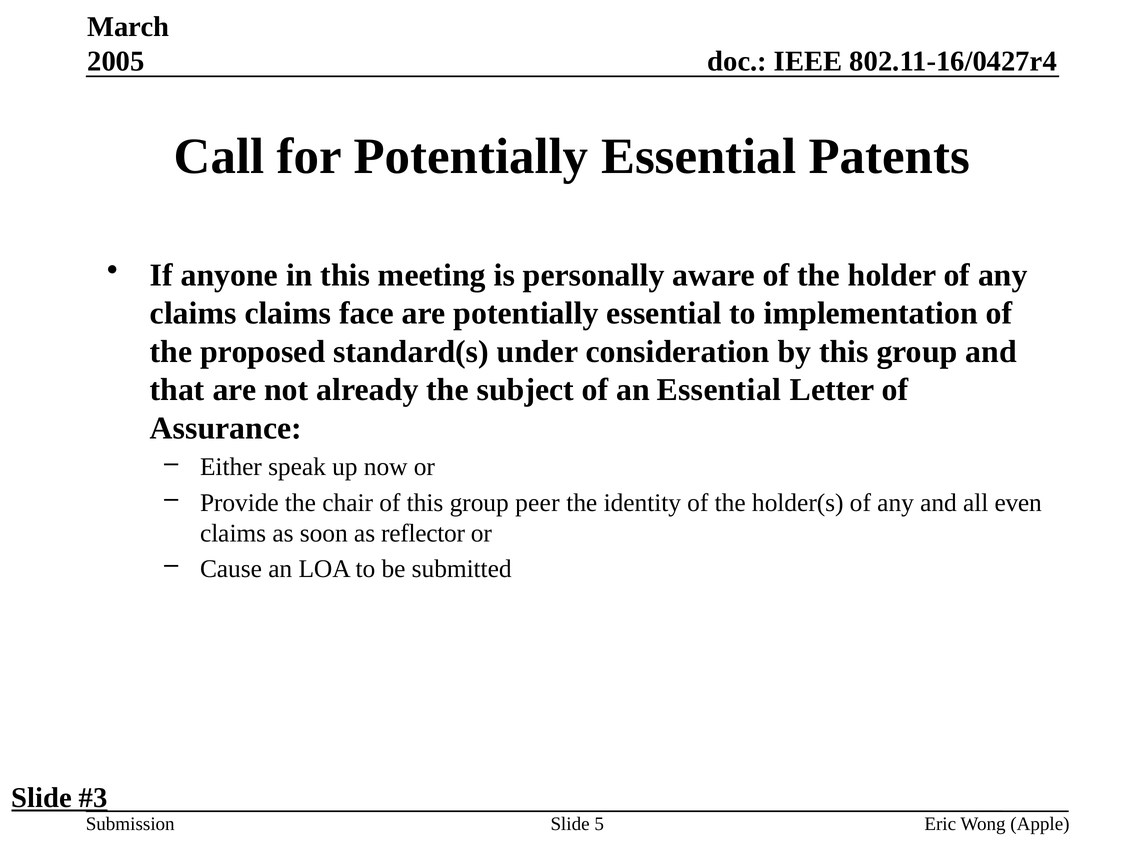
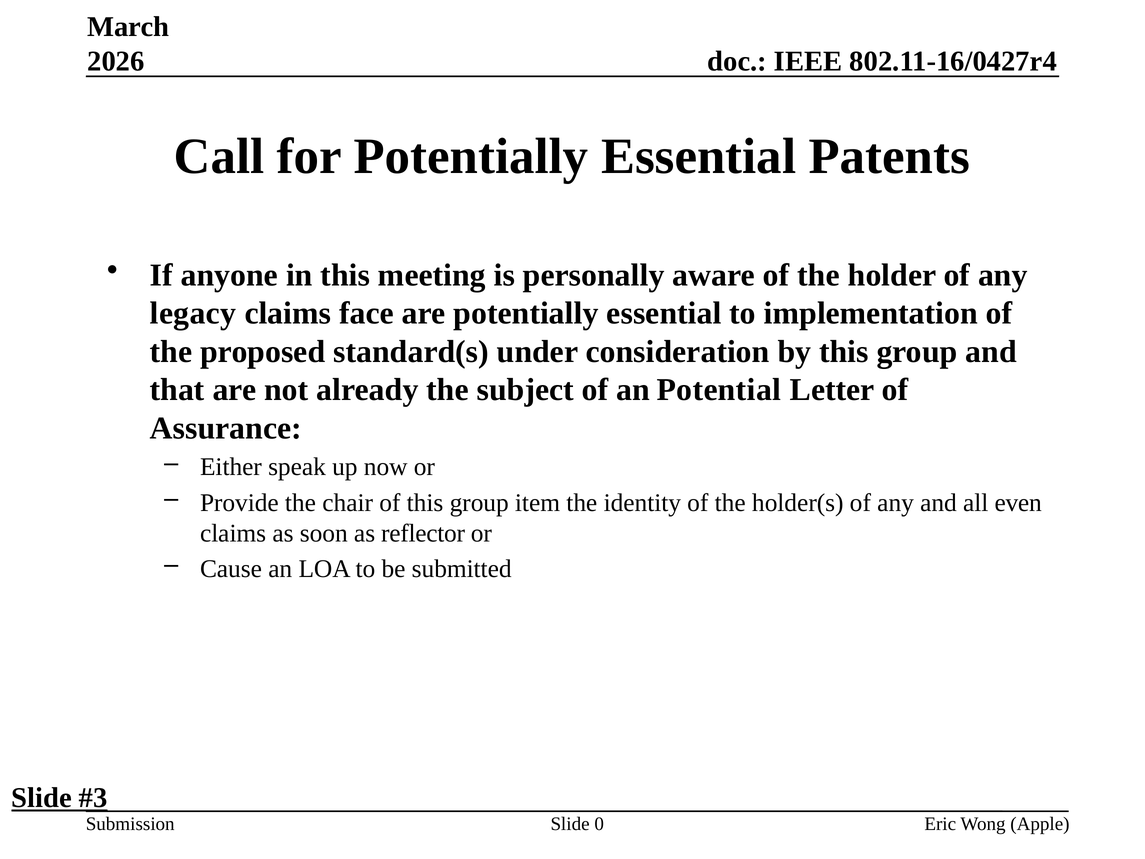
2005: 2005 -> 2026 (116, 61)
claims: claims -> legacy (193, 313)
an Essential: Essential -> Potential (719, 390)
peer: peer -> item (538, 502)
5: 5 -> 0 (599, 824)
